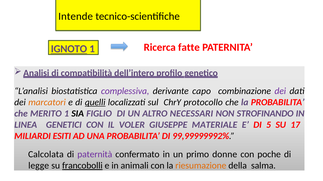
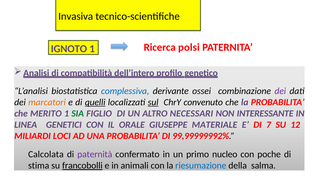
Intende: Intende -> Invasiva (76, 16)
fatte: fatte -> polsi (189, 47)
IGNOTO underline: present -> none (69, 49)
complessiva colour: purple -> blue (125, 91)
capo: capo -> ossei (202, 91)
sul underline: none -> present (153, 103)
protocollo: protocollo -> convenuto (203, 103)
SIA colour: black -> green (78, 114)
STROFINANDO: STROFINANDO -> INTERESSANTE (265, 114)
VOLER: VOLER -> ORALE (132, 125)
5: 5 -> 7 (269, 125)
17: 17 -> 12 (295, 125)
ESITI: ESITI -> LOCI (62, 137)
donne: donne -> nucleo (225, 155)
legge: legge -> stima (39, 166)
riesumazione colour: orange -> blue (201, 166)
